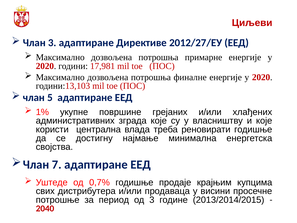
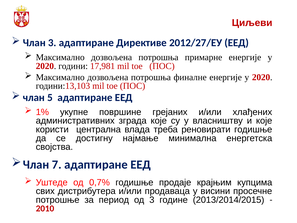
2040: 2040 -> 2010 (45, 208)
